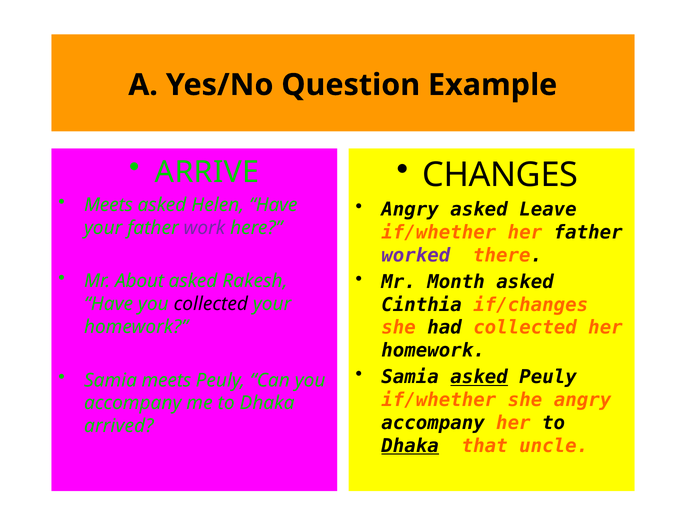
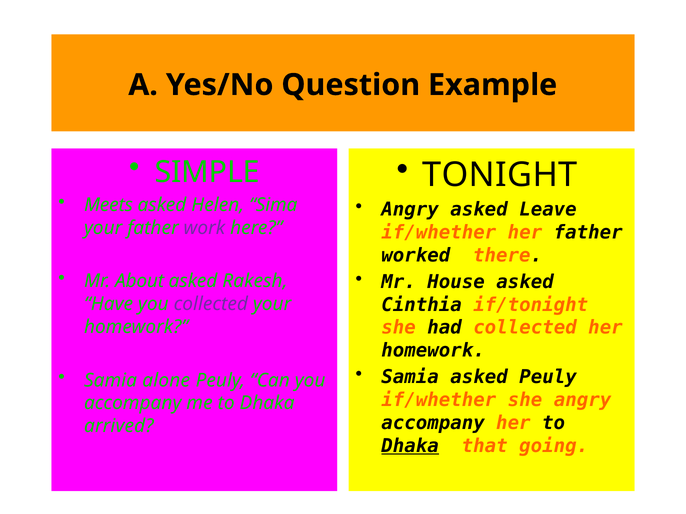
ARRIVE: ARRIVE -> SIMPLE (207, 172)
CHANGES: CHANGES -> TONIGHT (500, 175)
Helen Have: Have -> Sima (273, 205)
worked colour: purple -> black (416, 256)
Month: Month -> House (456, 282)
if/changes: if/changes -> if/tonight (531, 305)
collected colour: black -> purple (211, 304)
asked underline: present -> none (479, 378)
Samia meets: meets -> alone (166, 381)
uncle: uncle -> going (554, 446)
